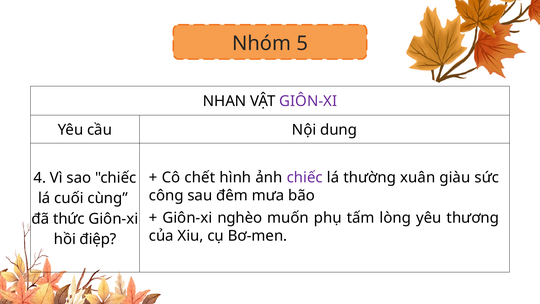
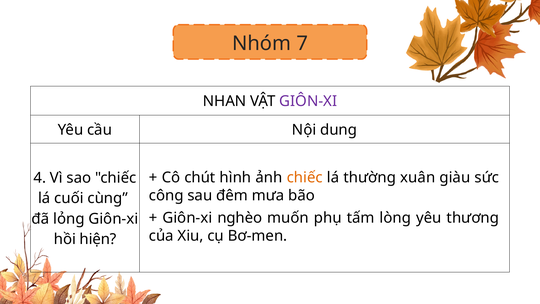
5: 5 -> 7 (302, 43)
chết: chết -> chút (200, 177)
chiếc colour: purple -> orange (305, 177)
thức: thức -> lỏng (69, 219)
điệp: điệp -> hiện (98, 239)
